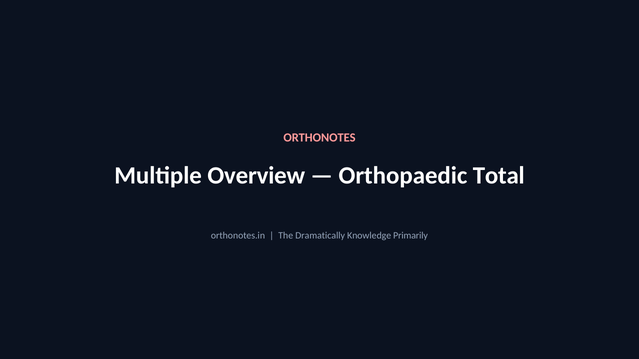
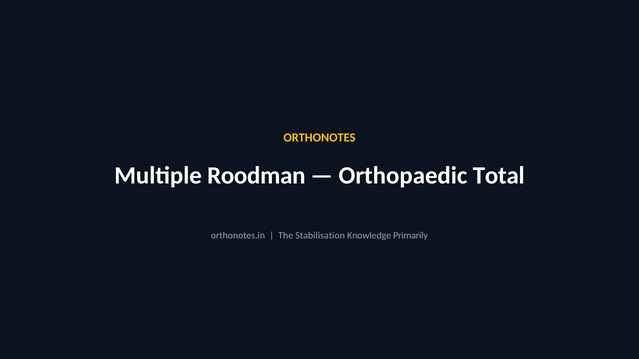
ORTHONOTES colour: pink -> yellow (319, 138)
Overview: Overview -> Roodman (256, 176)
Dramatically: Dramatically -> Stabilisation (320, 236)
